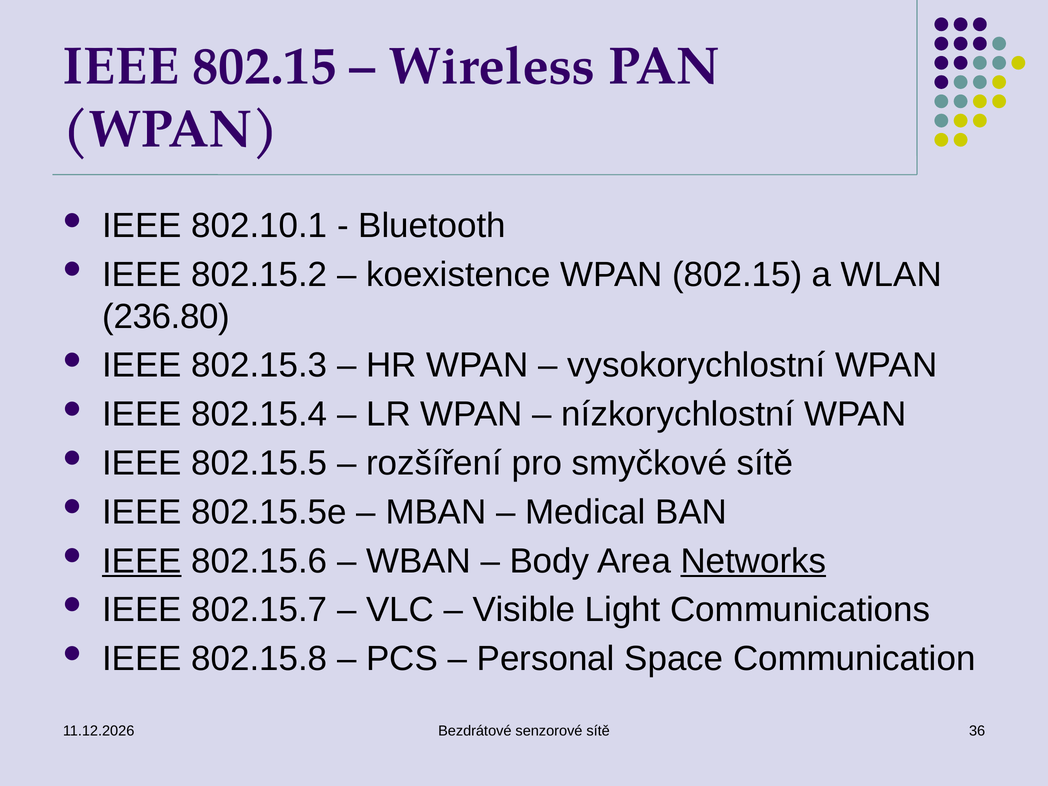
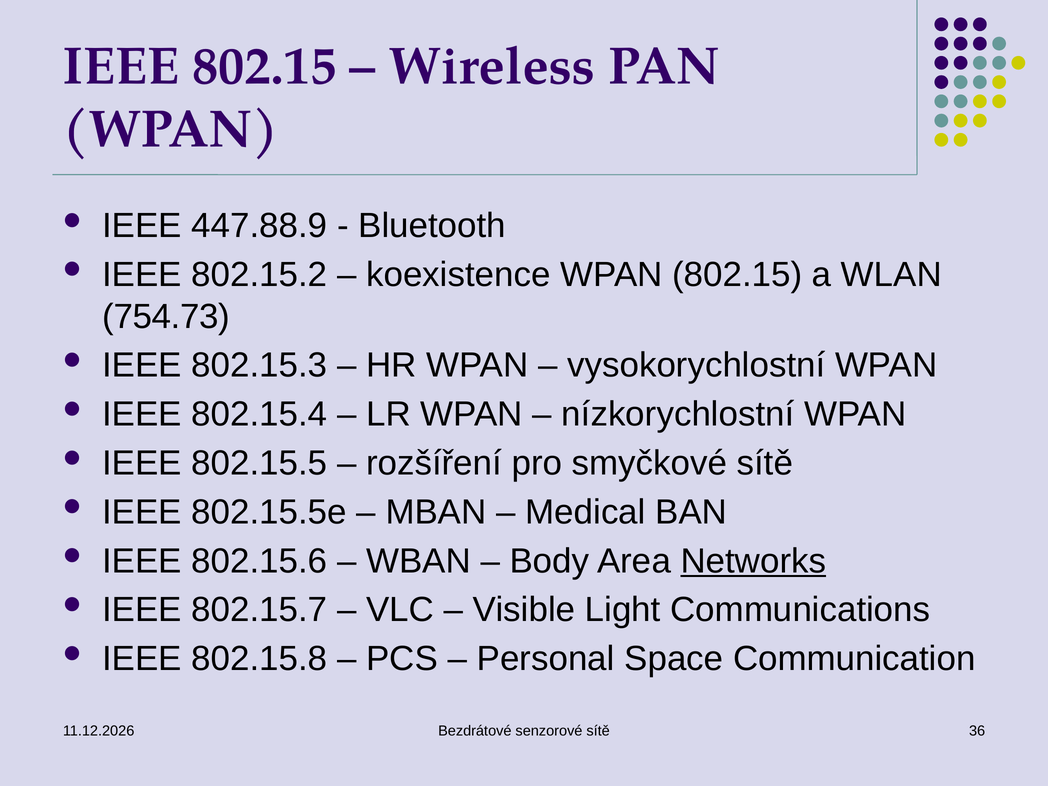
802.10.1: 802.10.1 -> 447.88.9 (259, 226)
236.80: 236.80 -> 754.73 (166, 317)
IEEE underline: present -> none (142, 561)
